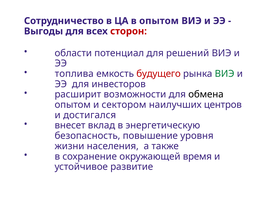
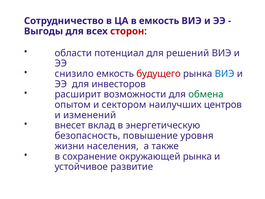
в опытом: опытом -> емкость (159, 21)
топлива: топлива -> снизило (74, 74)
ВИЭ colour: green -> blue (225, 74)
обмена colour: black -> green (206, 94)
достигался: достигался -> изменений (90, 115)
окружающей время: время -> рынка (197, 156)
